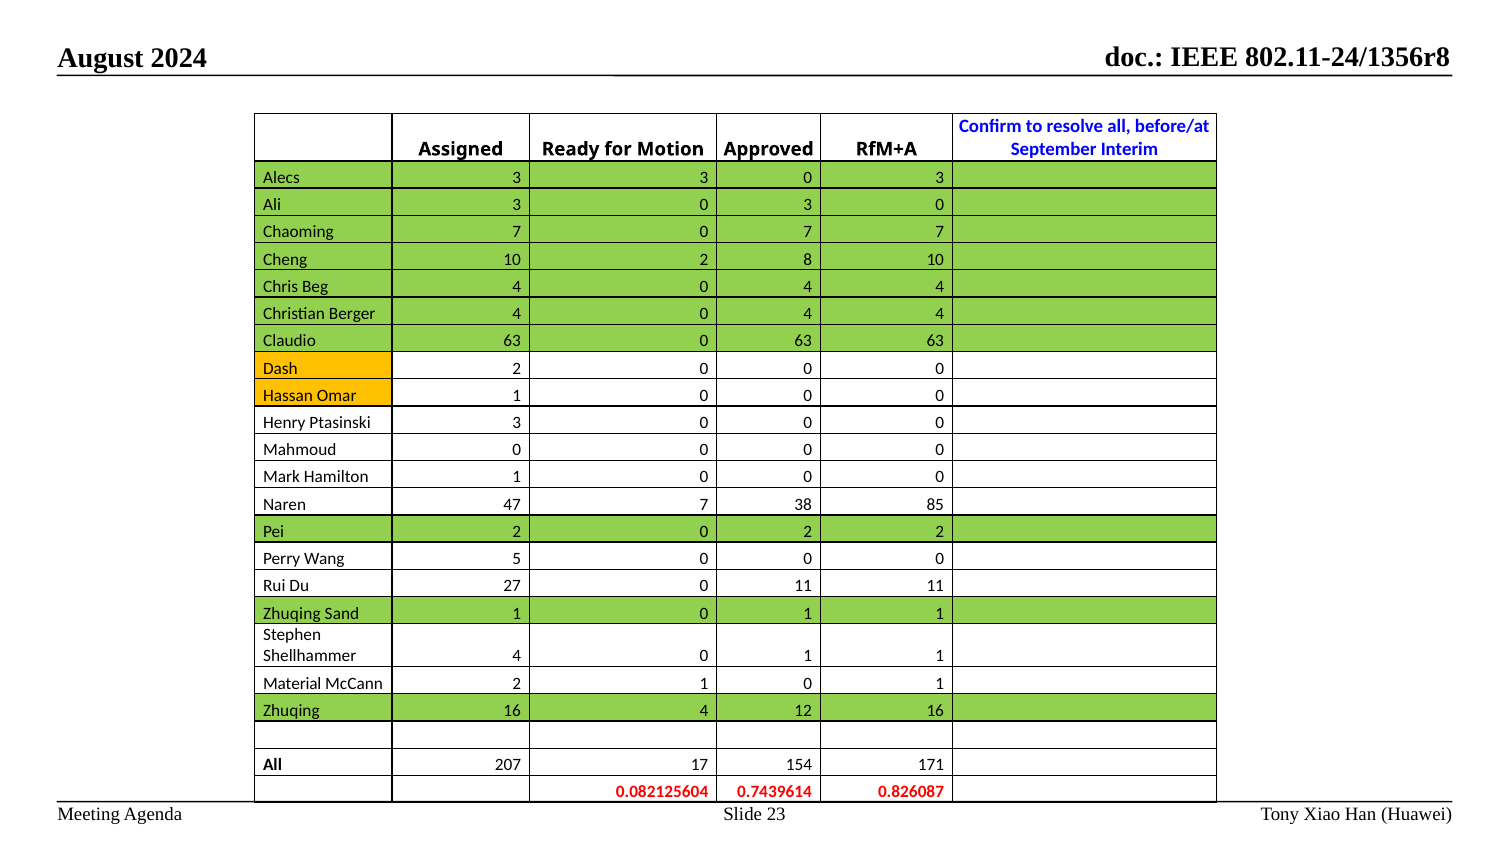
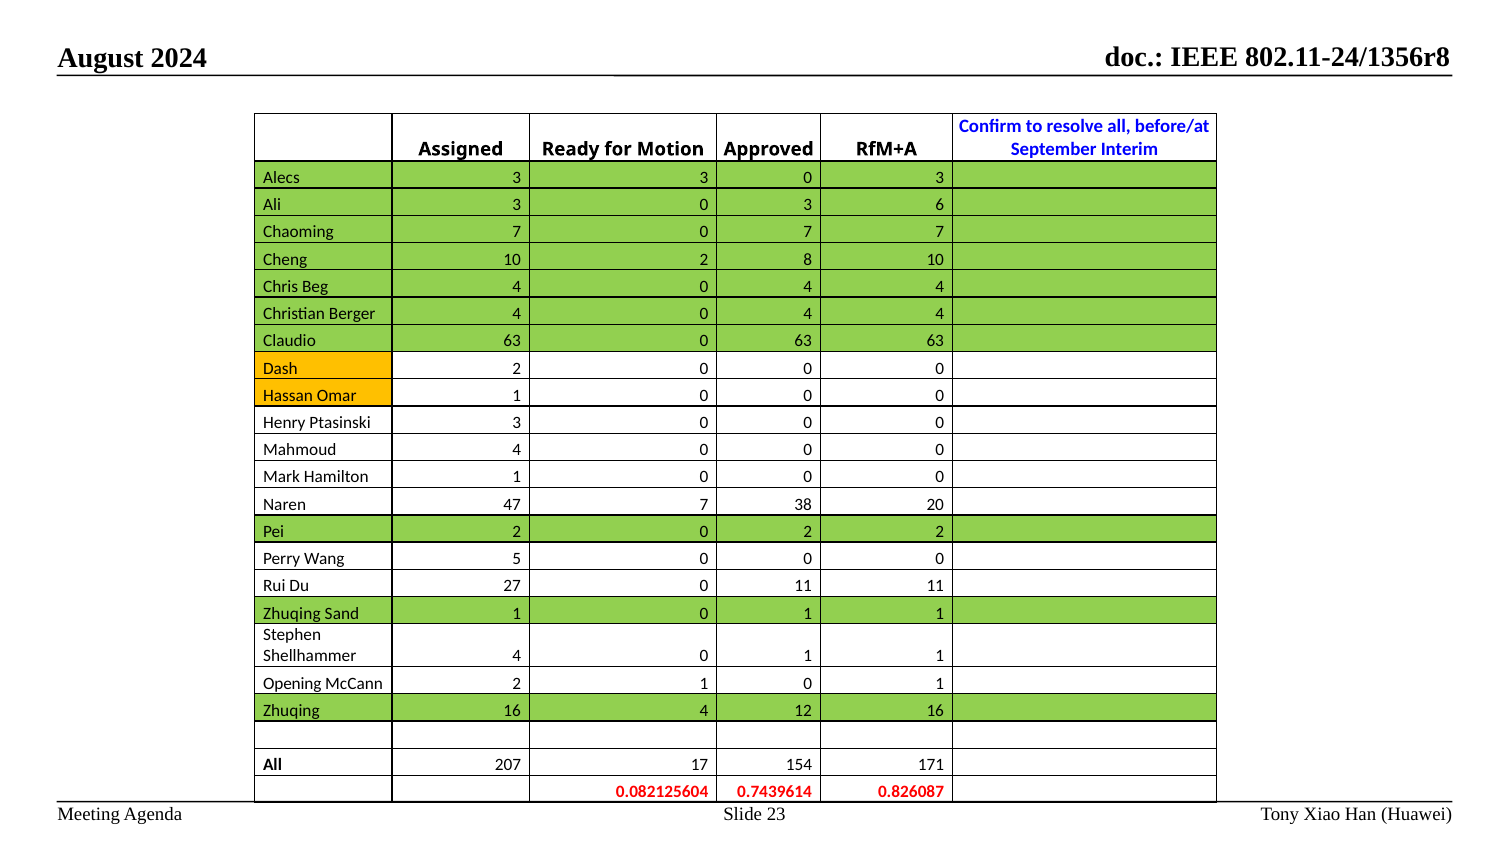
0 3 0: 0 -> 6 (940, 205)
Mahmoud 0: 0 -> 4 (517, 450)
85: 85 -> 20 (935, 504)
Material: Material -> Opening (292, 683)
